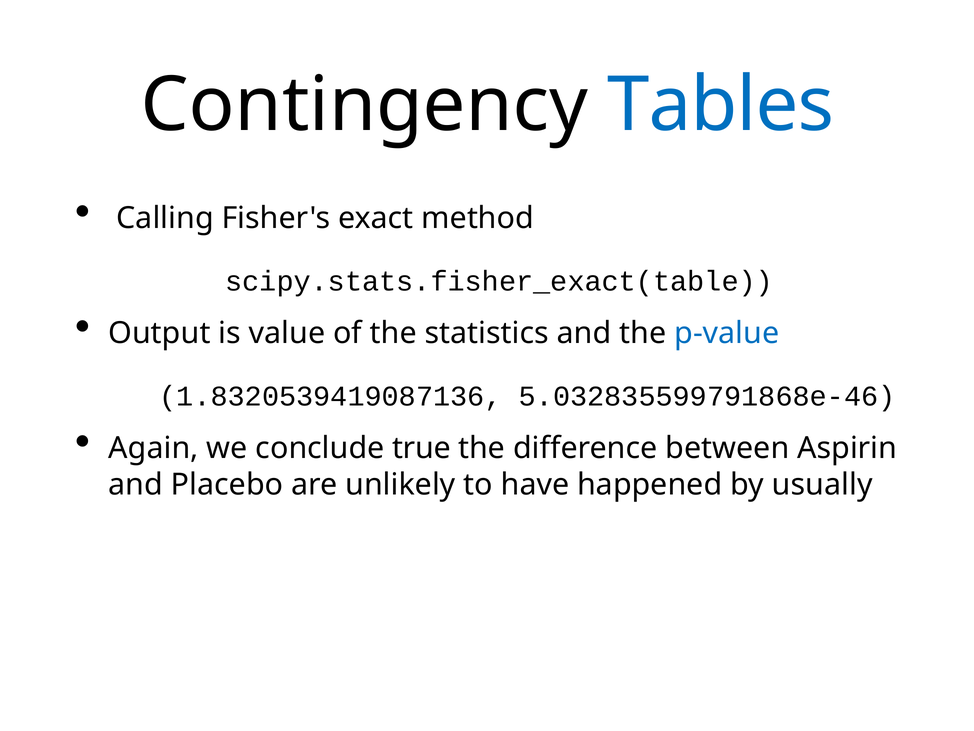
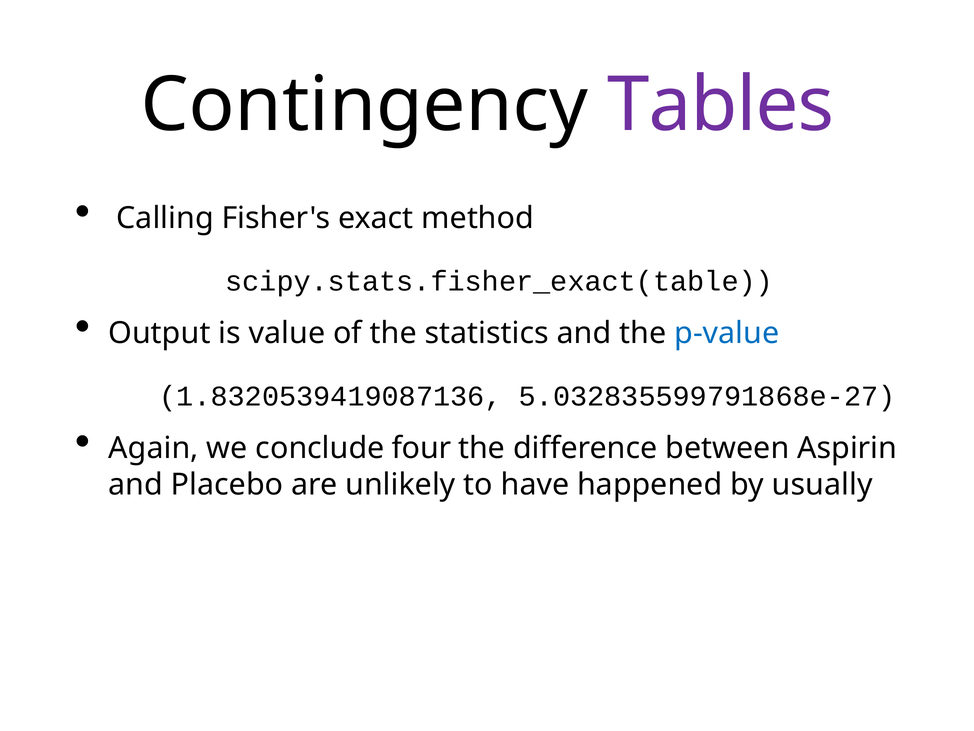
Tables colour: blue -> purple (721, 105)
5.032835599791868e-46: 5.032835599791868e-46 -> 5.032835599791868e-27 (707, 396)
true: true -> four (421, 448)
